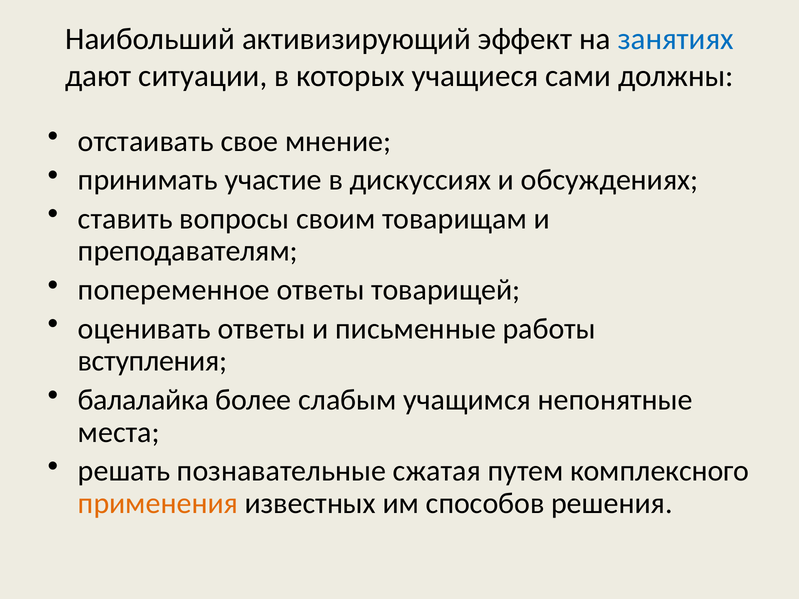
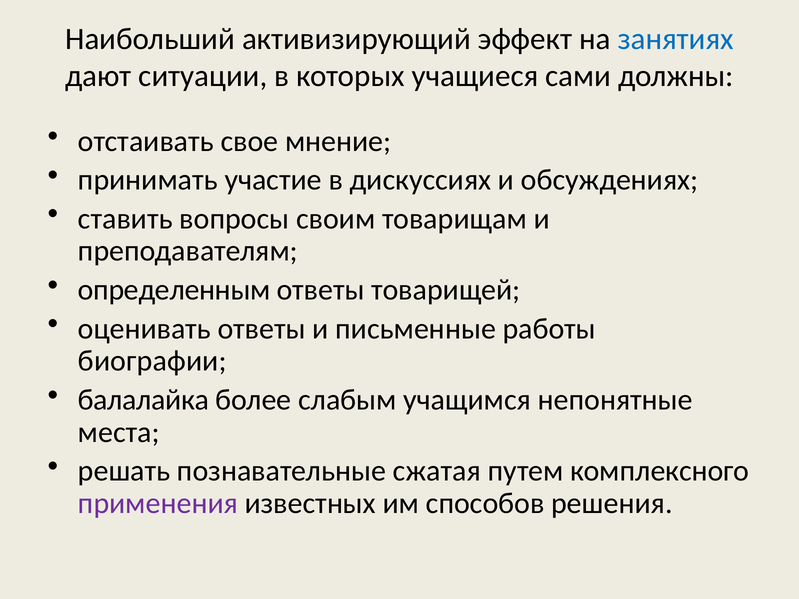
попеременное: попеременное -> определенным (174, 290)
вступления: вступления -> биографии (152, 361)
применения colour: orange -> purple (158, 504)
